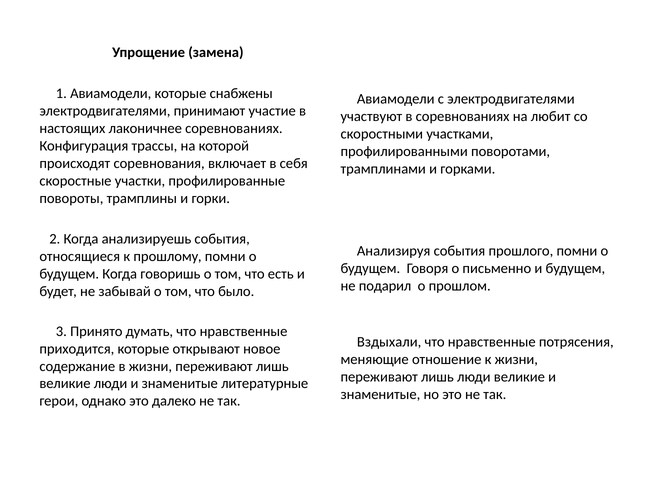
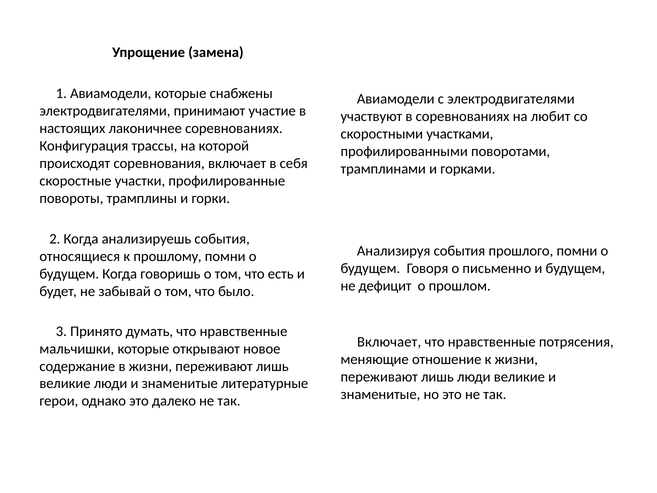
подарил: подарил -> дефицит (385, 286)
Вздыхали: Вздыхали -> Включает (389, 342)
приходится: приходится -> мальчишки (77, 349)
